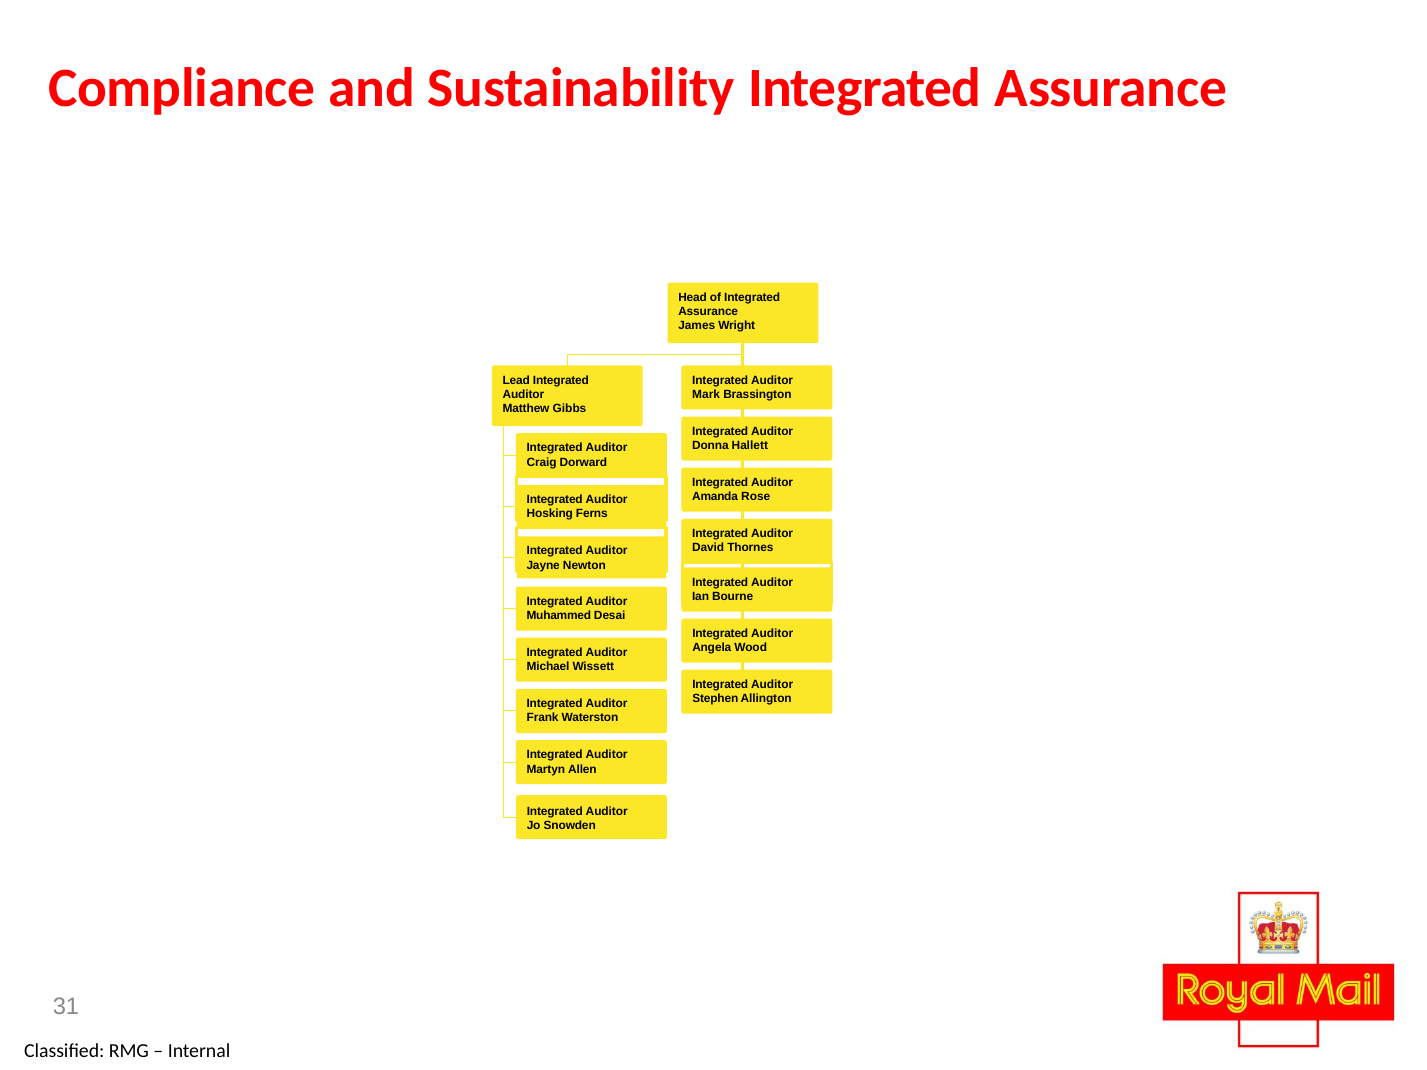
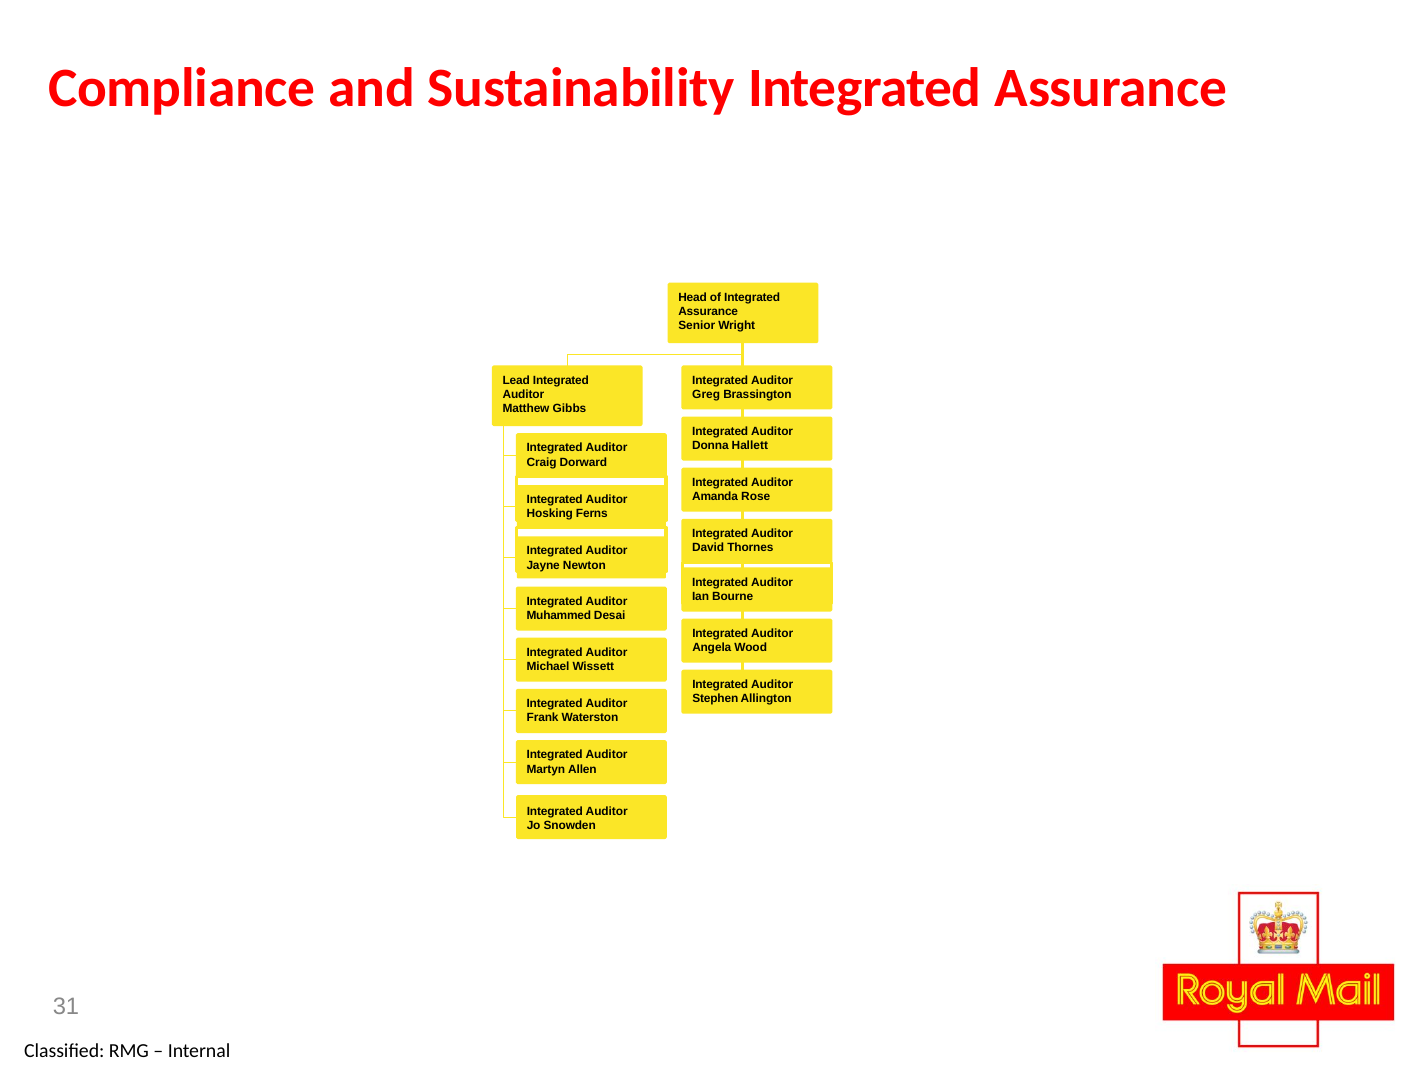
James: James -> Senior (697, 326)
Mark: Mark -> Greg (706, 395)
